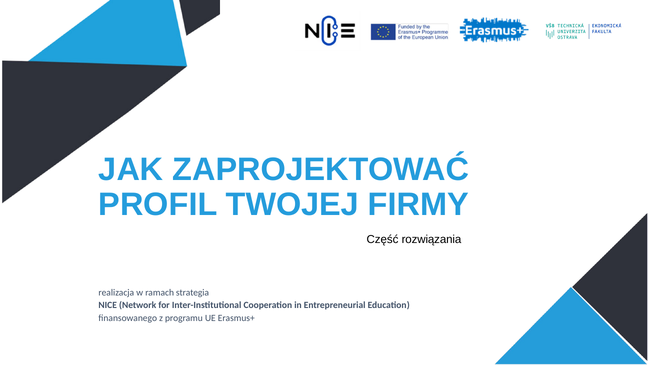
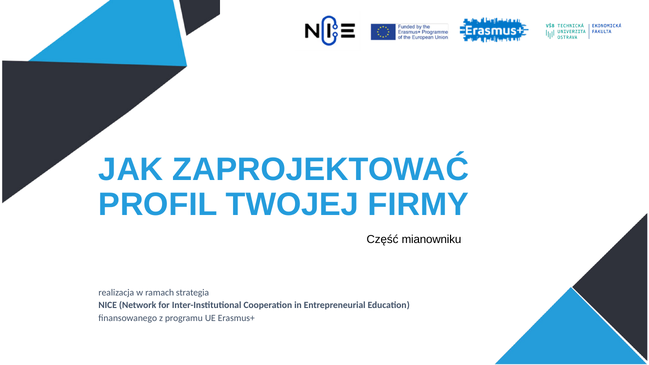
rozwiązania: rozwiązania -> mianowniku (431, 240)
